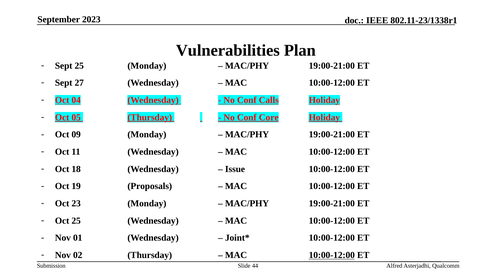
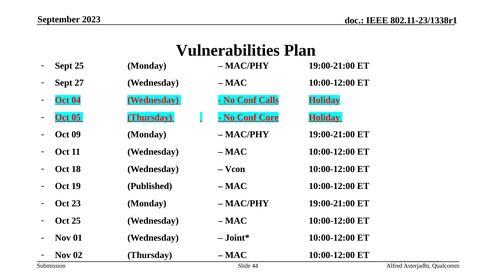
Issue: Issue -> Vcon (235, 169)
Proposals: Proposals -> Published (150, 186)
10:00-12:00 underline: present -> none (332, 255)
